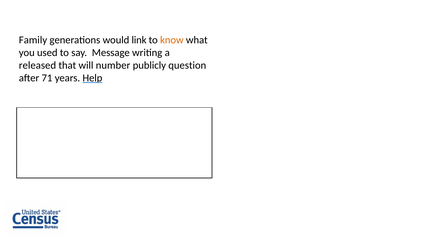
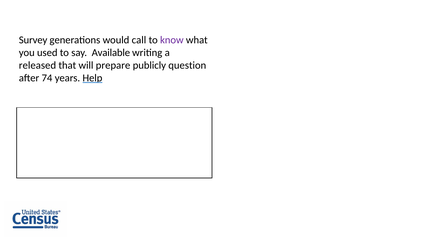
Family: Family -> Survey (33, 40)
link: link -> call (139, 40)
know colour: orange -> purple (172, 40)
Message: Message -> Available (111, 53)
number: number -> prepare (113, 65)
71: 71 -> 74 (47, 78)
